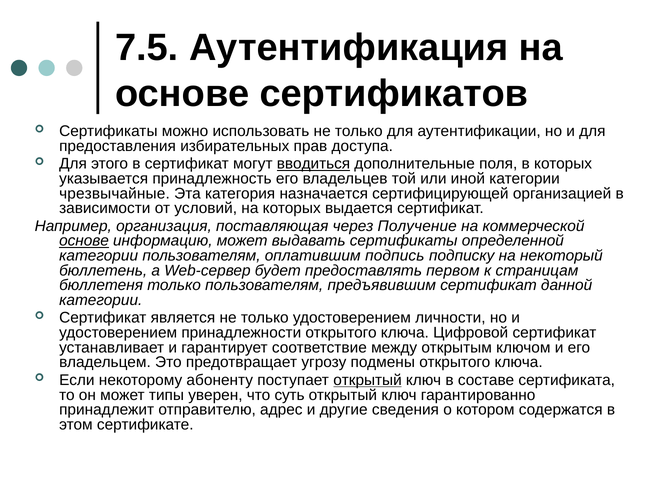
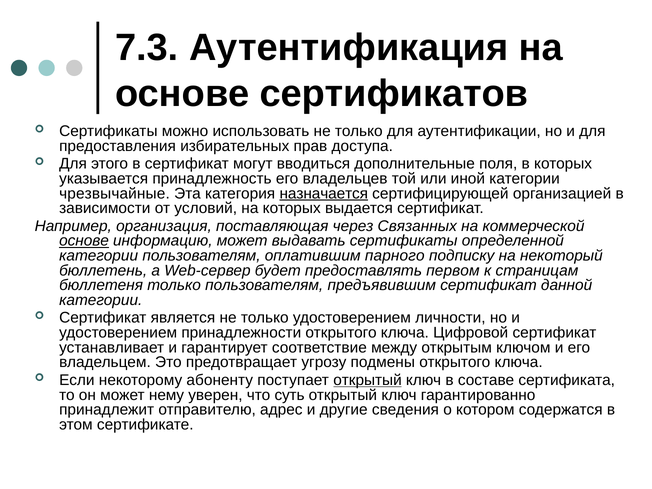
7.5: 7.5 -> 7.3 (147, 48)
вводиться underline: present -> none (313, 164)
назначается underline: none -> present (324, 193)
Получение: Получение -> Связанных (417, 226)
подпись: подпись -> парного (395, 256)
типы: типы -> нему (167, 395)
